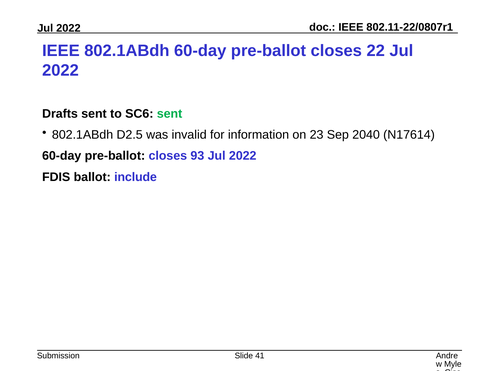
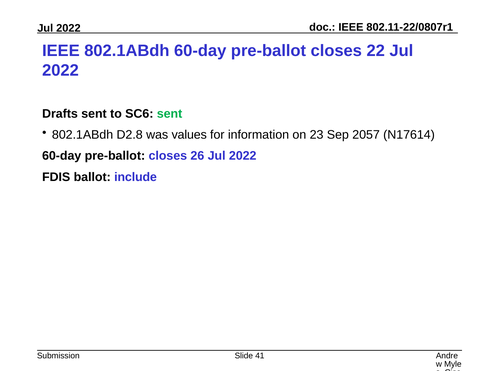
D2.5: D2.5 -> D2.8 (130, 135)
invalid: invalid -> values (189, 135)
2040: 2040 -> 2057 (366, 135)
93: 93 -> 26 (197, 156)
